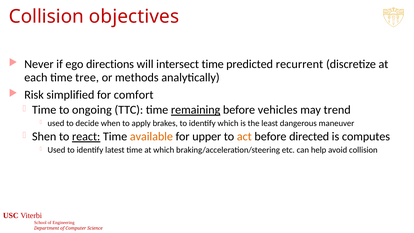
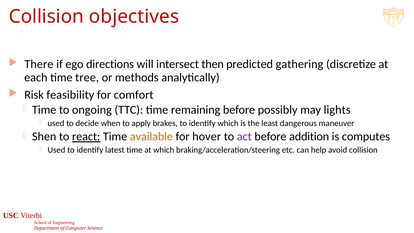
Never: Never -> There (39, 64)
intersect time: time -> then (213, 64)
recurrent: recurrent -> gathering (300, 64)
simplified: simplified -> feasibility (70, 95)
remaining underline: present -> none (196, 110)
vehicles: vehicles -> possibly (278, 110)
trend: trend -> lights (337, 110)
upper: upper -> hover (207, 137)
act colour: orange -> purple (244, 137)
directed: directed -> addition (309, 137)
